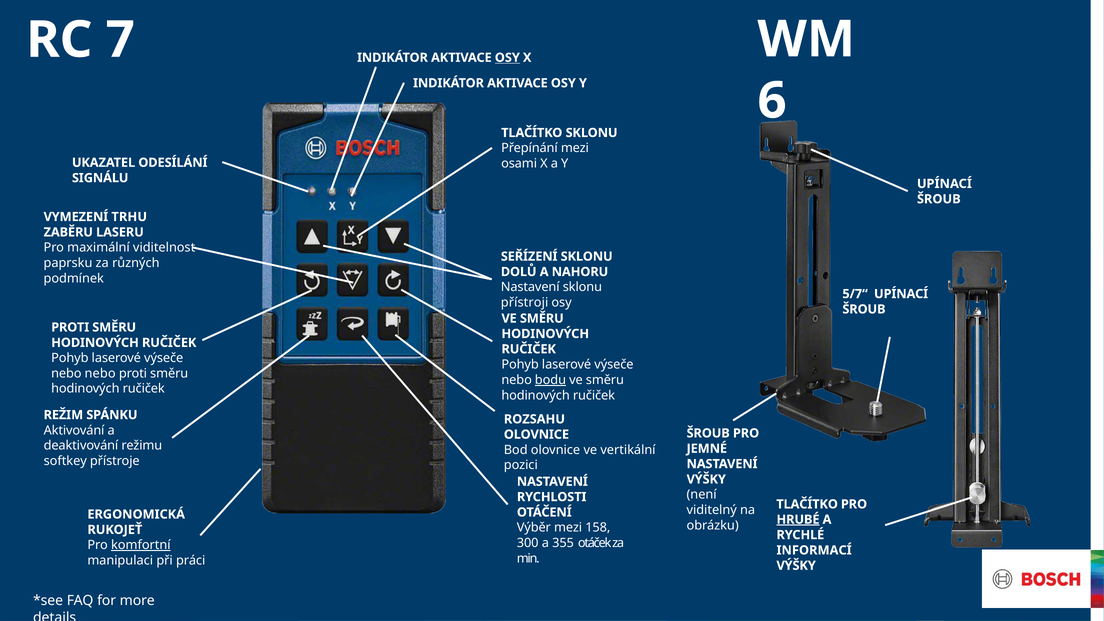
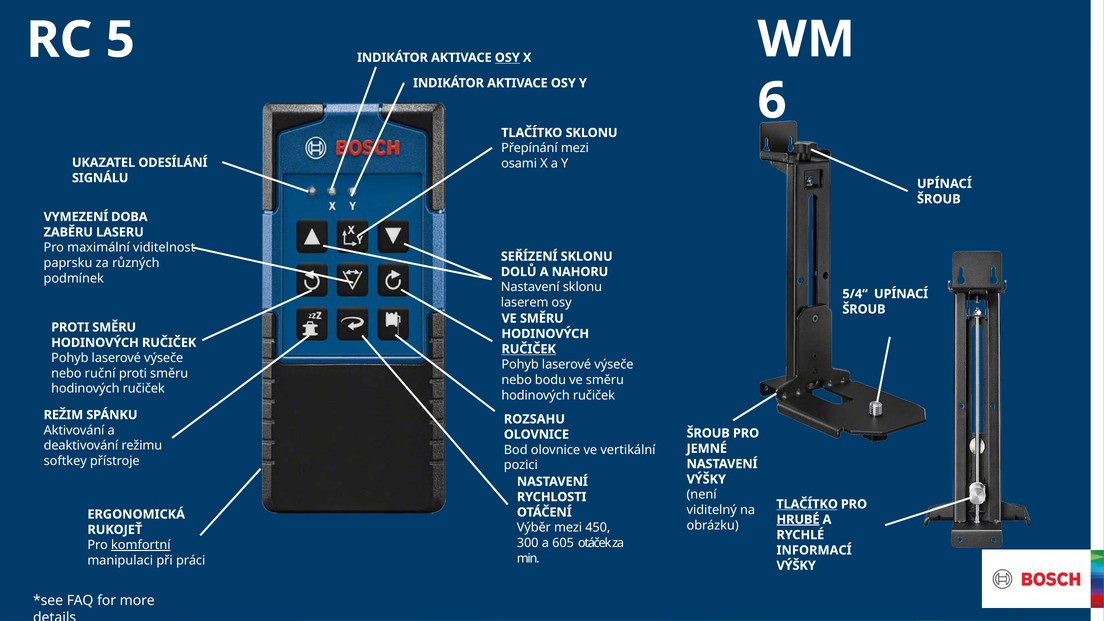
7: 7 -> 5 (120, 40)
TRHU: TRHU -> DOBA (129, 217)
5/7“: 5/7“ -> 5/4“ (855, 294)
přístroji: přístroji -> laserem (525, 303)
RUČIČEK underline: none -> present (529, 349)
nebo nebo: nebo -> ruční (100, 373)
bodu underline: present -> none (550, 380)
TLAČÍTKO underline: none -> present (807, 504)
158: 158 -> 450 (598, 528)
355: 355 -> 605 (563, 543)
